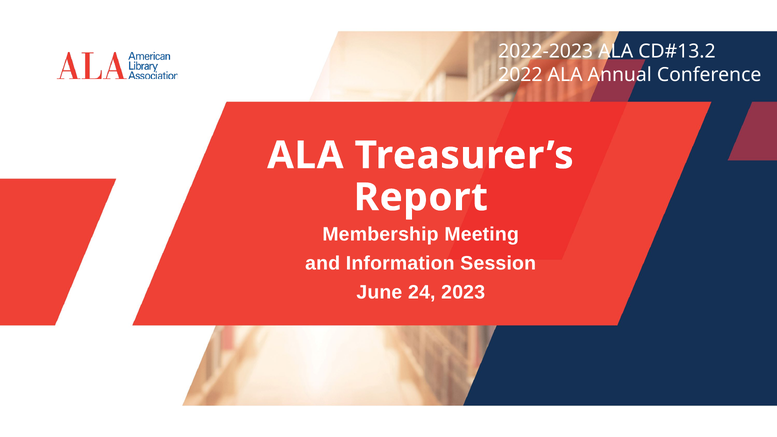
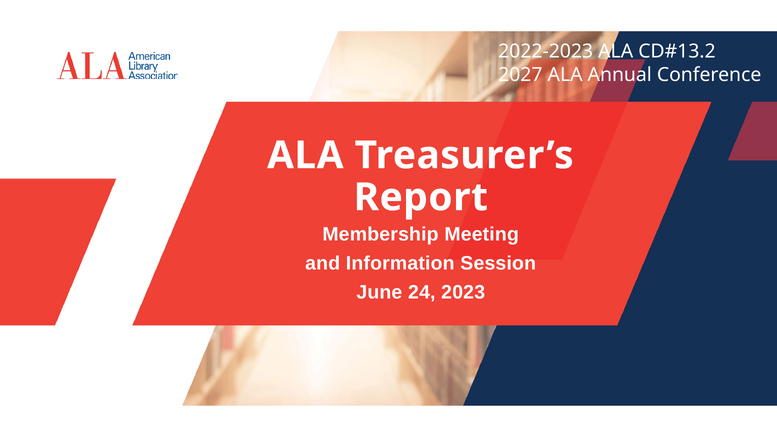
2022: 2022 -> 2027 (520, 75)
